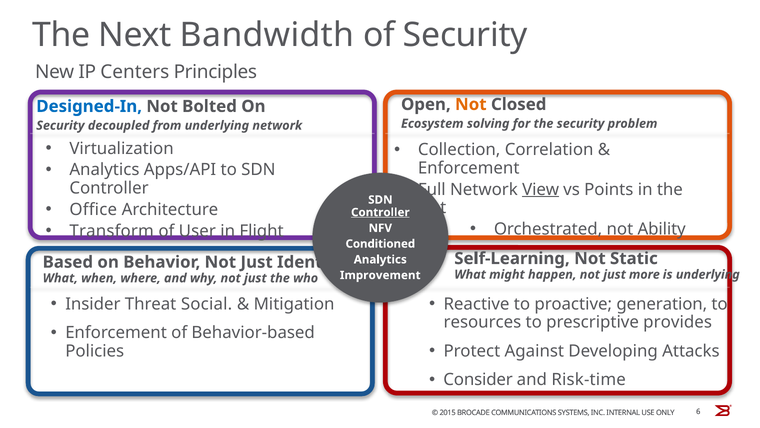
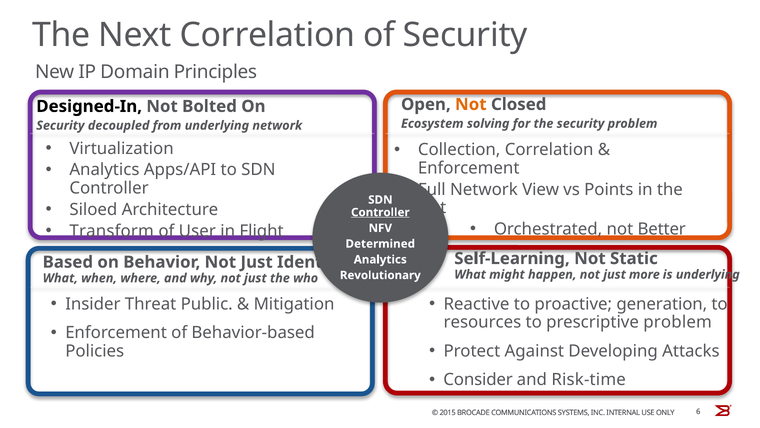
Next Bandwidth: Bandwidth -> Correlation (267, 35)
Centers: Centers -> Domain (135, 72)
Designed-In colour: blue -> black (89, 106)
View underline: present -> none (541, 189)
Office: Office -> Siloed (93, 209)
Ability: Ability -> Better (662, 229)
Conditioned: Conditioned -> Determined (380, 244)
Improvement: Improvement -> Revolutionary (380, 275)
Social: Social -> Public (207, 304)
prescriptive provides: provides -> problem (678, 322)
